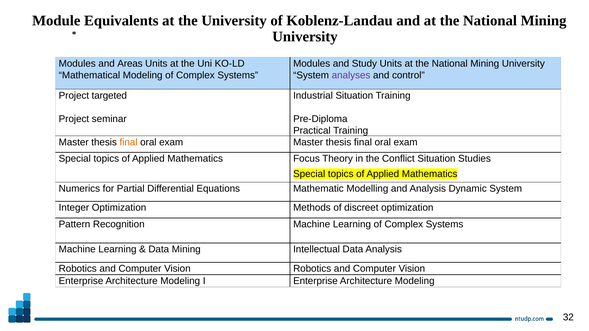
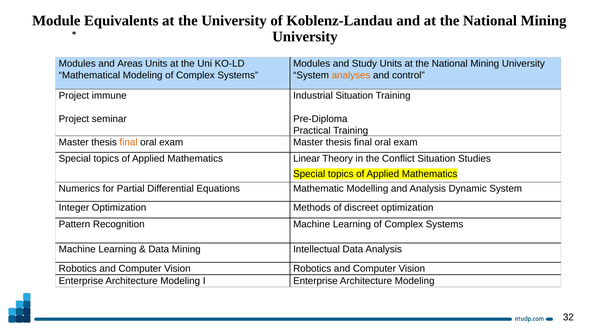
analyses colour: purple -> orange (351, 75)
targeted: targeted -> immune (109, 96)
Focus: Focus -> Linear (307, 159)
